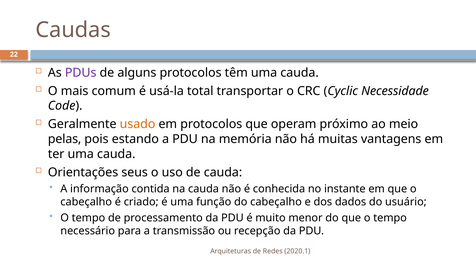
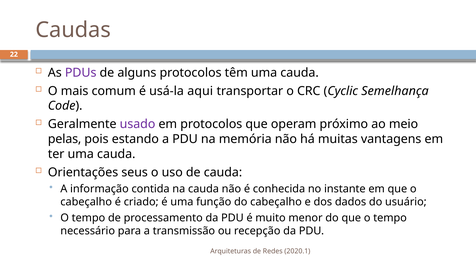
total: total -> aqui (200, 91)
Necessidade: Necessidade -> Semelhança (395, 91)
usado colour: orange -> purple (138, 124)
